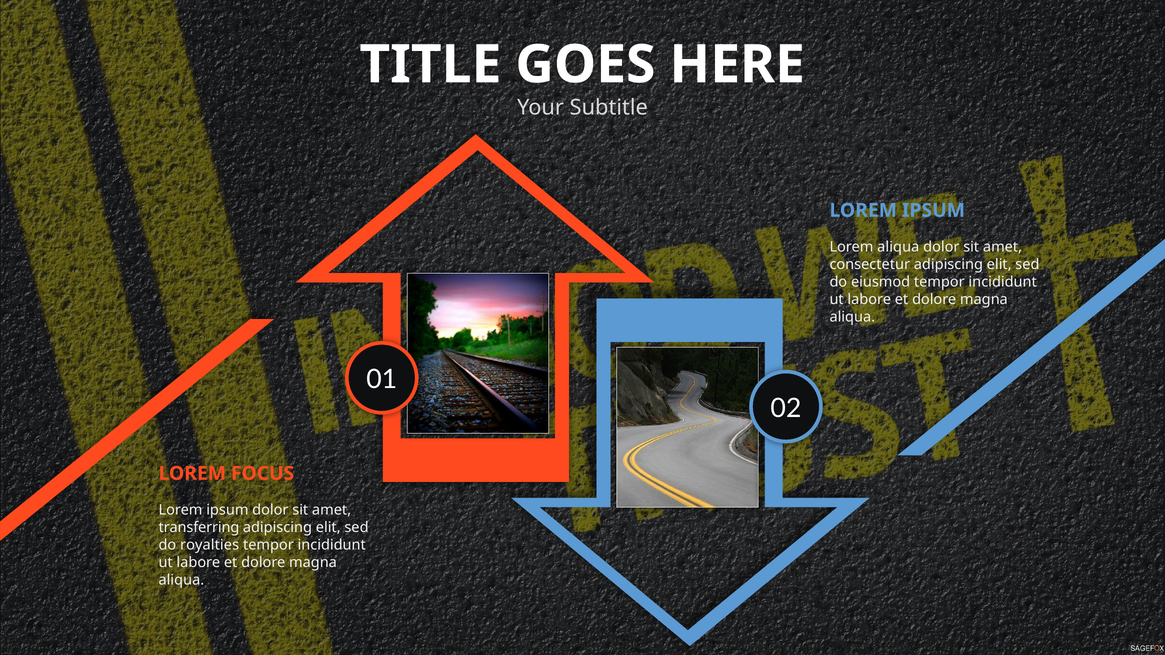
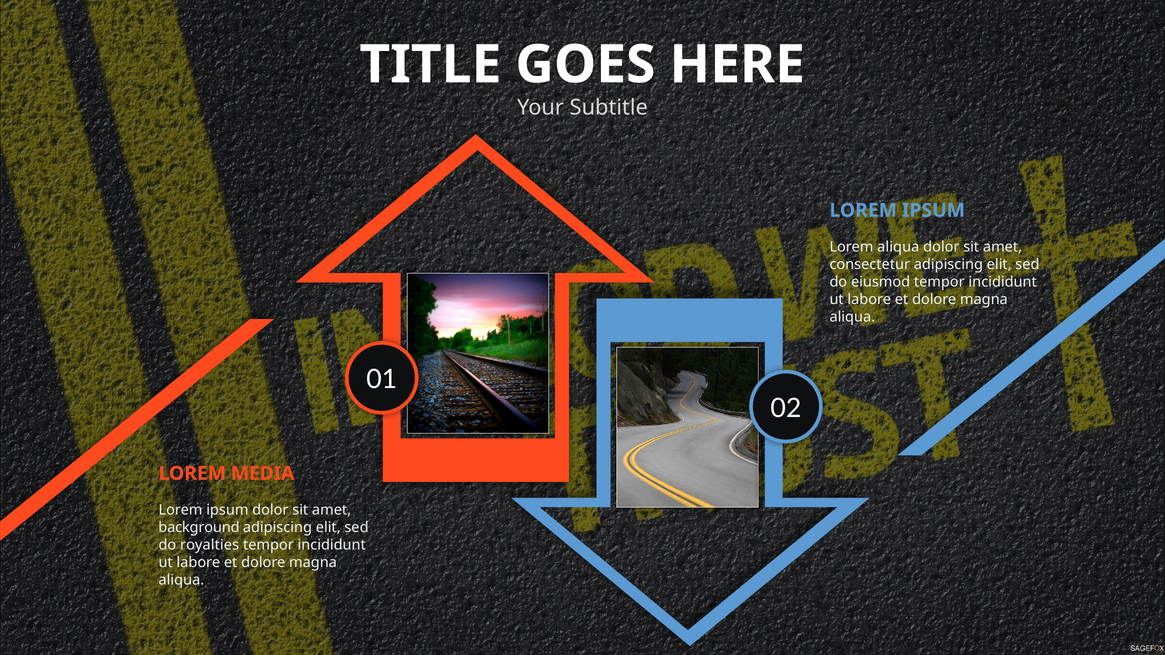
FOCUS: FOCUS -> MEDIA (263, 474)
transferring: transferring -> background (199, 528)
